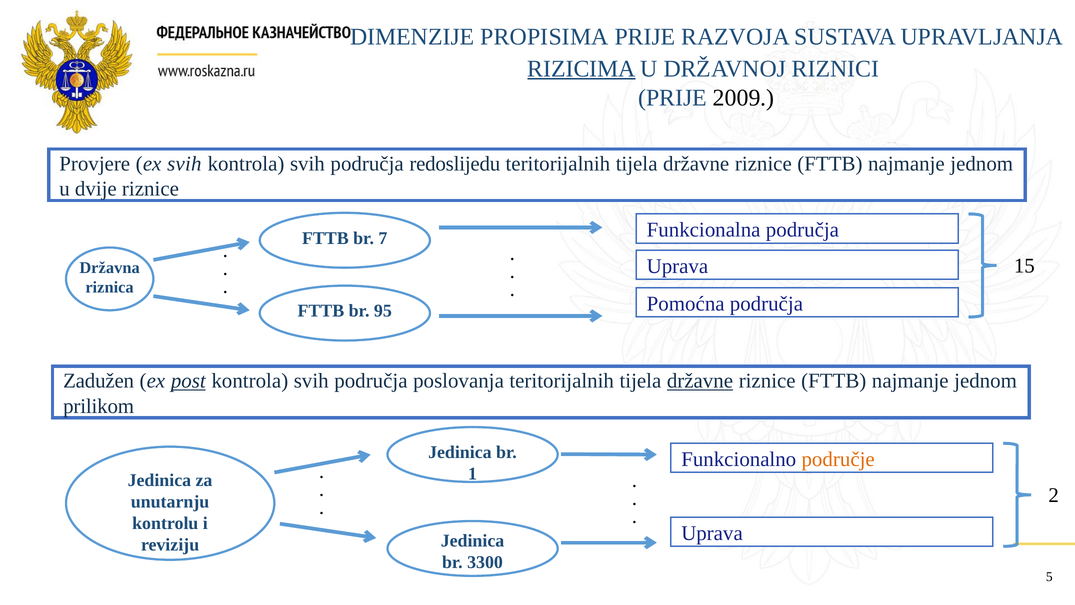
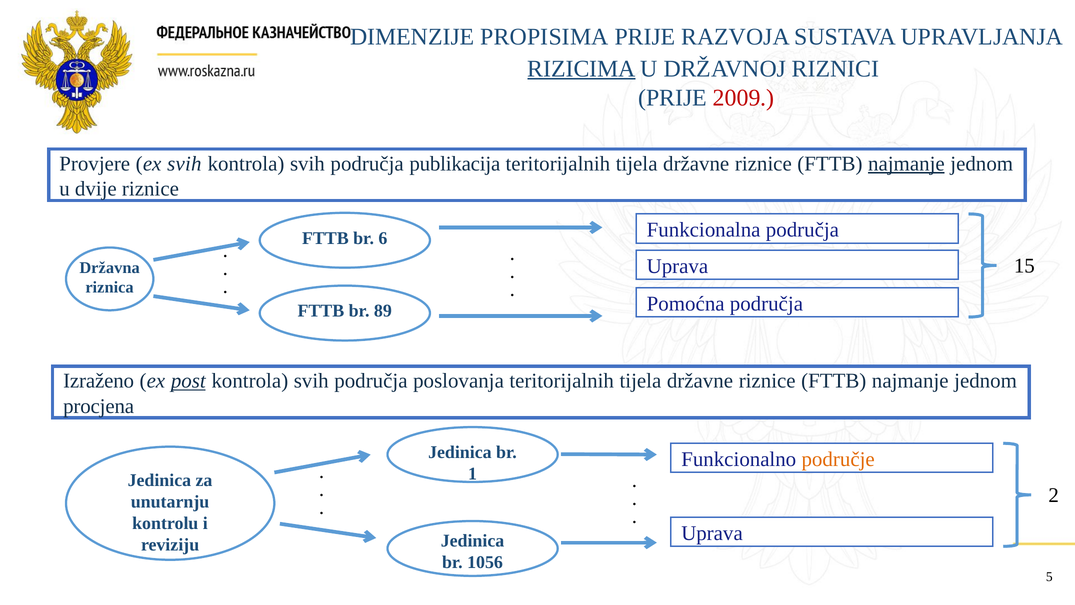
2009 colour: black -> red (744, 98)
redoslijedu: redoslijedu -> publikacija (455, 164)
najmanje underline: none -> present (906, 164)
7: 7 -> 6 (383, 238)
95: 95 -> 89 (383, 311)
Zadužen: Zadužen -> Izraženo (99, 381)
državne underline: present -> none (700, 381)
prilikom: prilikom -> procjena (99, 406)
3300: 3300 -> 1056 (485, 562)
